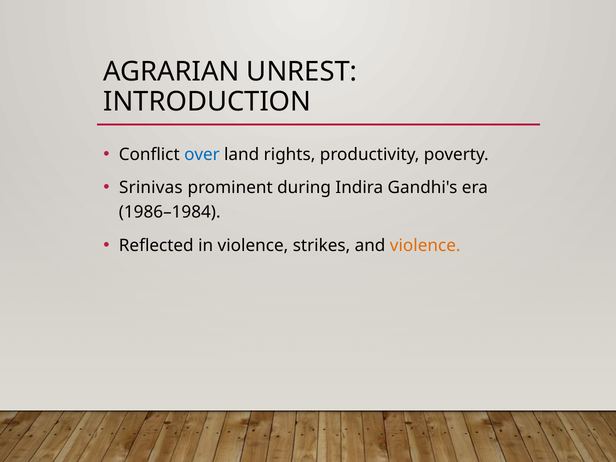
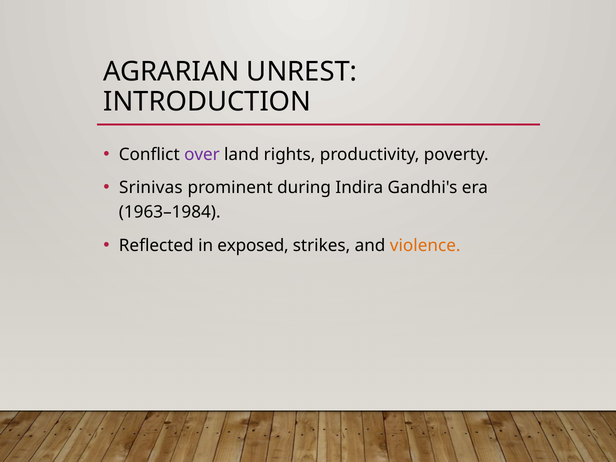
over colour: blue -> purple (202, 154)
1986–1984: 1986–1984 -> 1963–1984 (170, 212)
in violence: violence -> exposed (253, 245)
